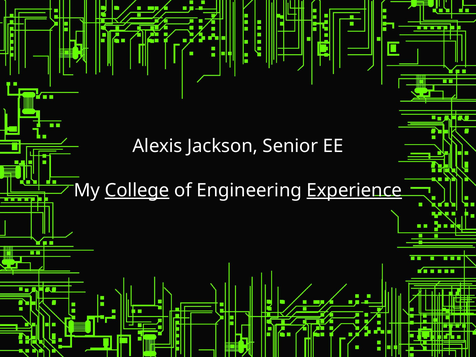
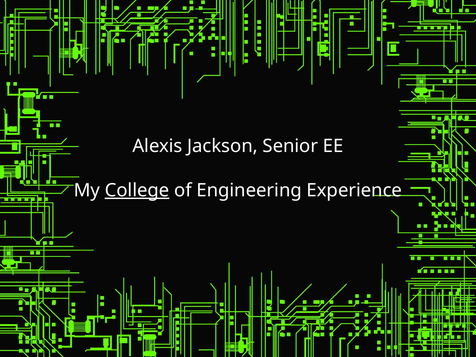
Experience underline: present -> none (354, 190)
